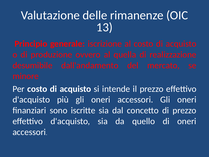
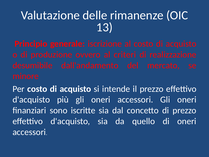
quella: quella -> criteri (125, 54)
